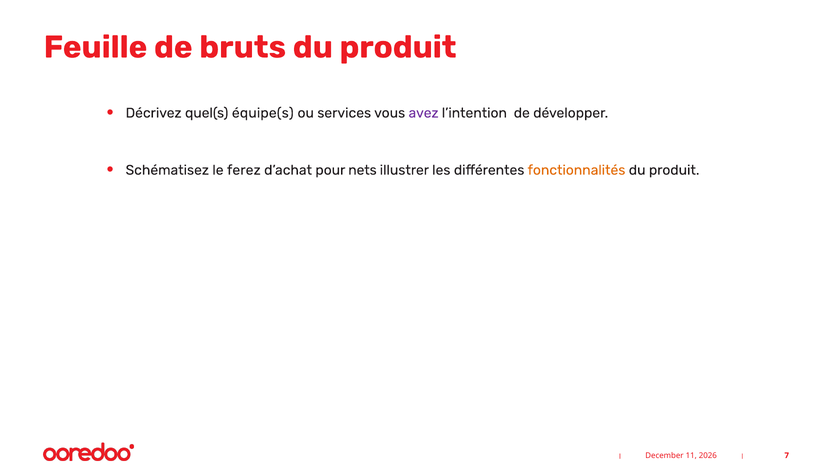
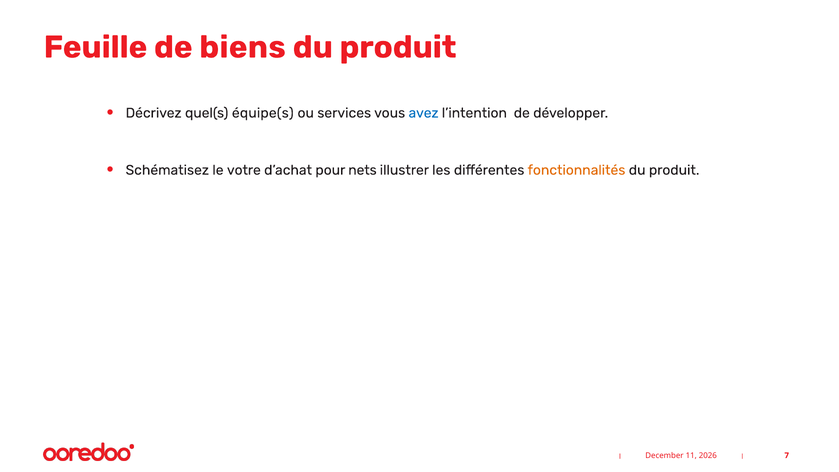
bruts: bruts -> biens (243, 47)
avez colour: purple -> blue (424, 113)
ferez: ferez -> votre (244, 170)
